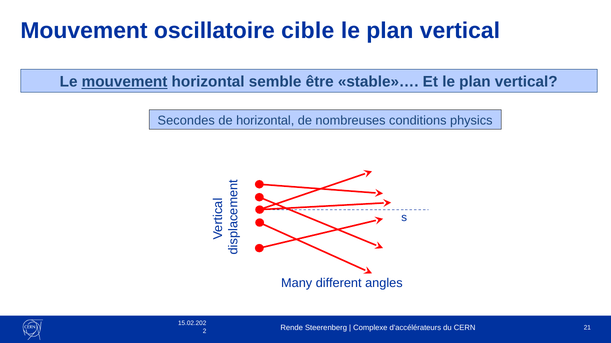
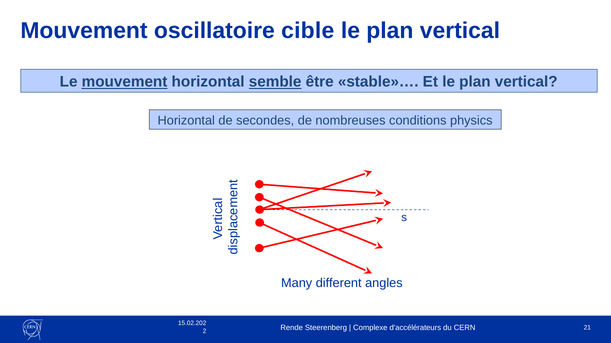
semble underline: none -> present (275, 82)
Secondes: Secondes -> Horizontal (186, 121)
de horizontal: horizontal -> secondes (265, 121)
